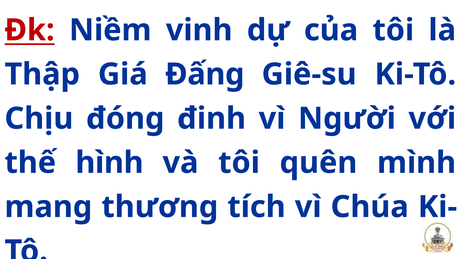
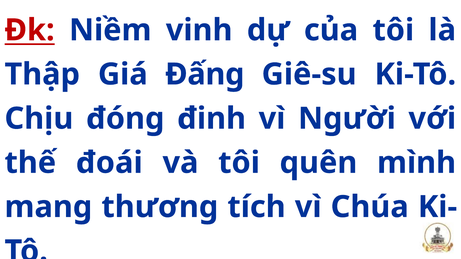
hình: hình -> đoái (109, 163)
